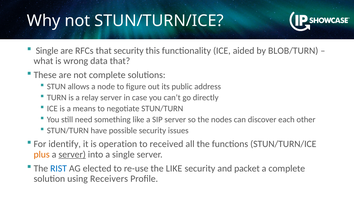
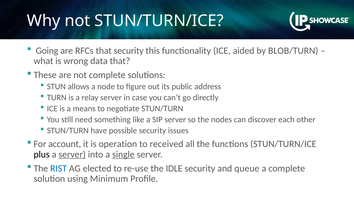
Single: Single -> Going (47, 51)
identify: identify -> account (65, 144)
plus colour: orange -> black (42, 154)
single underline: none -> present (123, 154)
the LIKE: LIKE -> IDLE (174, 168)
packet: packet -> queue (247, 168)
Receivers: Receivers -> Minimum (109, 179)
